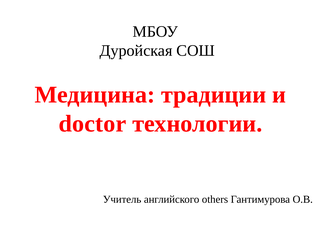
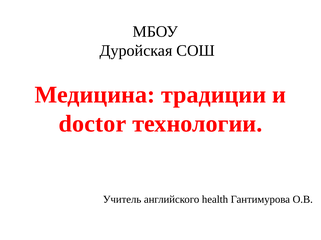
others: others -> health (215, 200)
